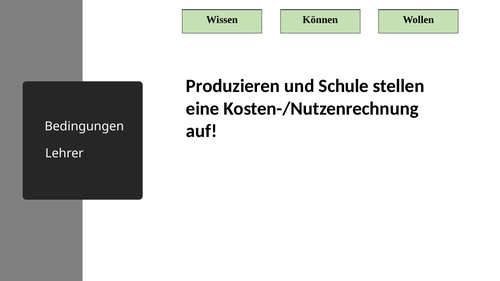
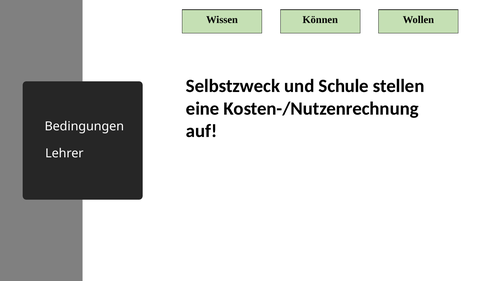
Produzieren: Produzieren -> Selbstzweck (233, 86)
